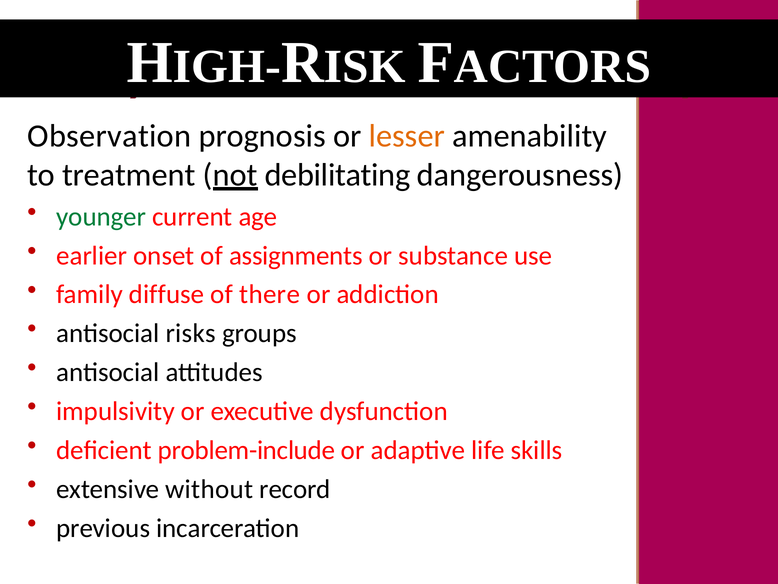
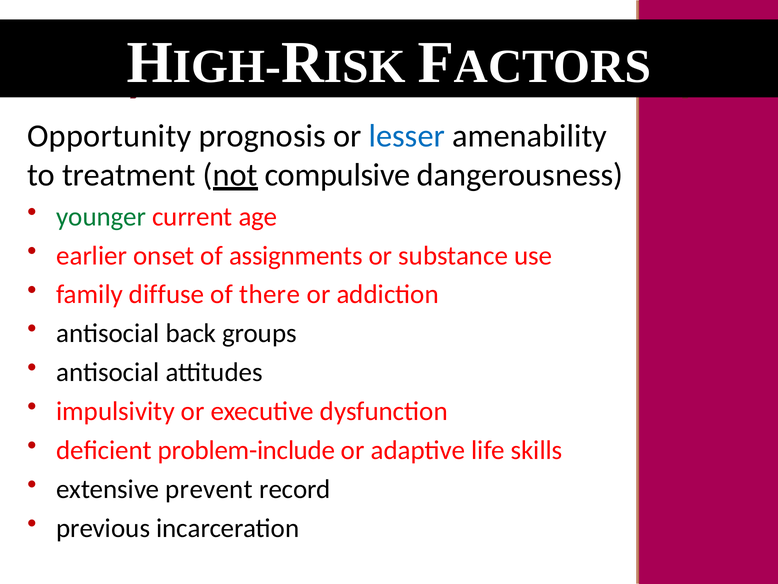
Observation: Observation -> Opportunity (109, 136)
lesser colour: orange -> blue (407, 136)
debilitating: debilitating -> compulsive (337, 175)
risks: risks -> back (191, 333)
without: without -> prevent (209, 489)
